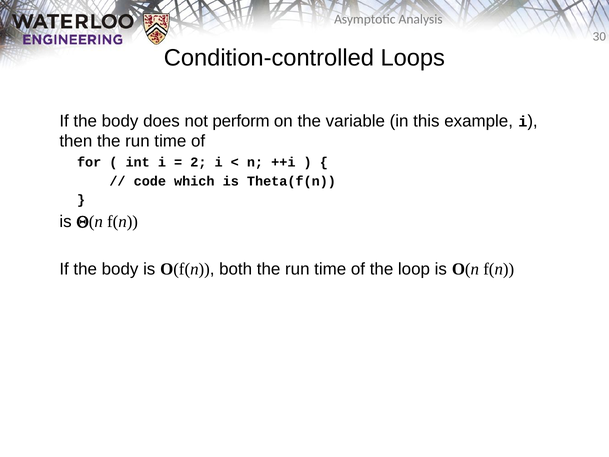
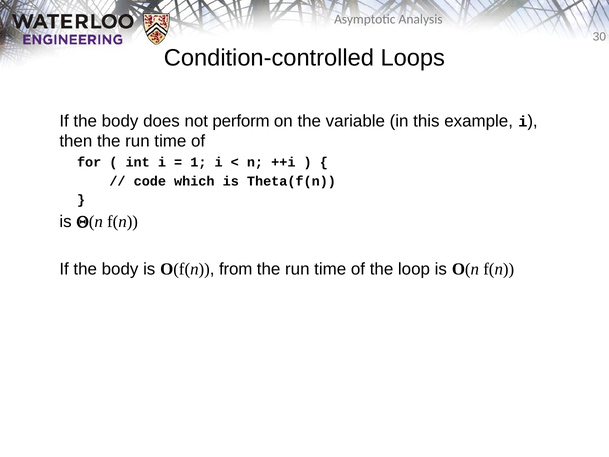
2: 2 -> 1 (198, 162)
both: both -> from (236, 269)
